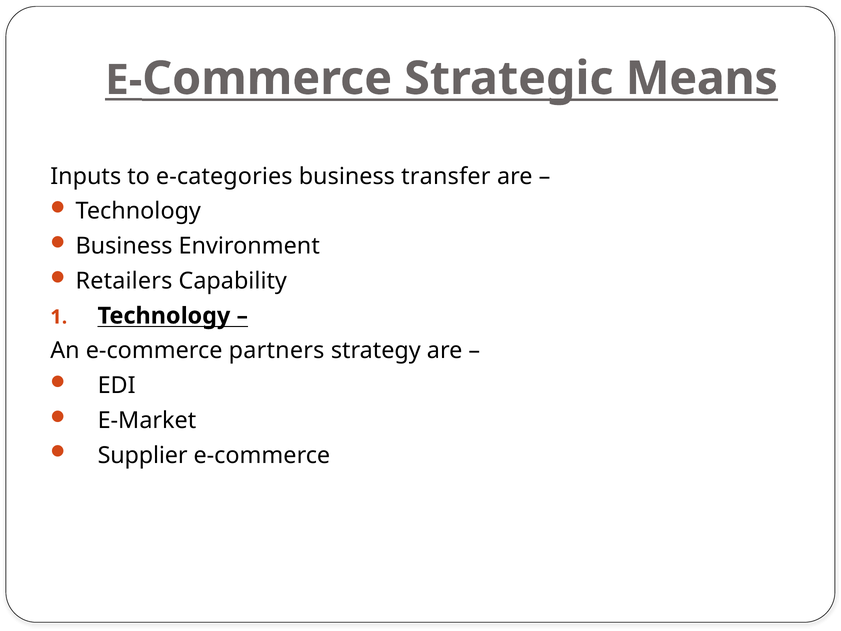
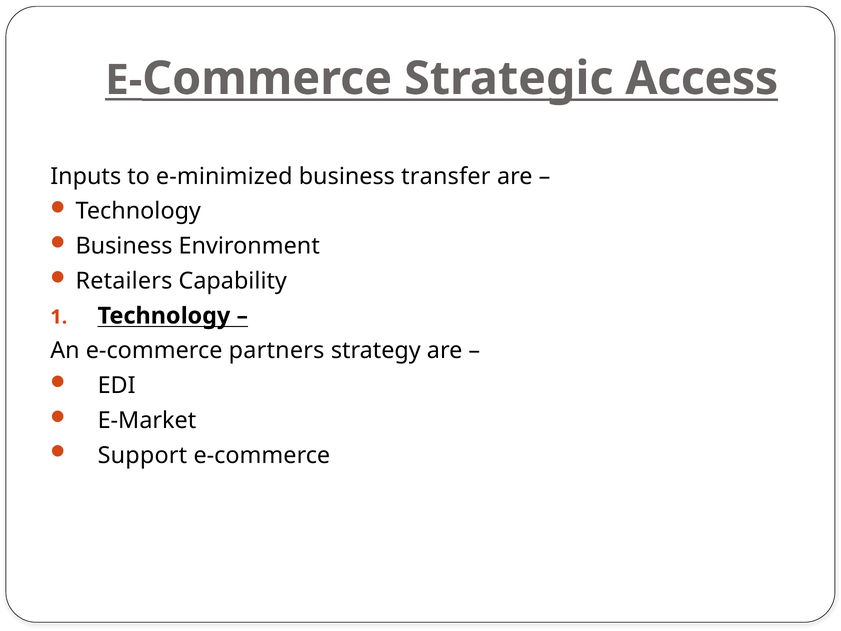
Means: Means -> Access (702, 79)
e-categories: e-categories -> e-minimized (224, 176)
Supplier: Supplier -> Support (142, 455)
